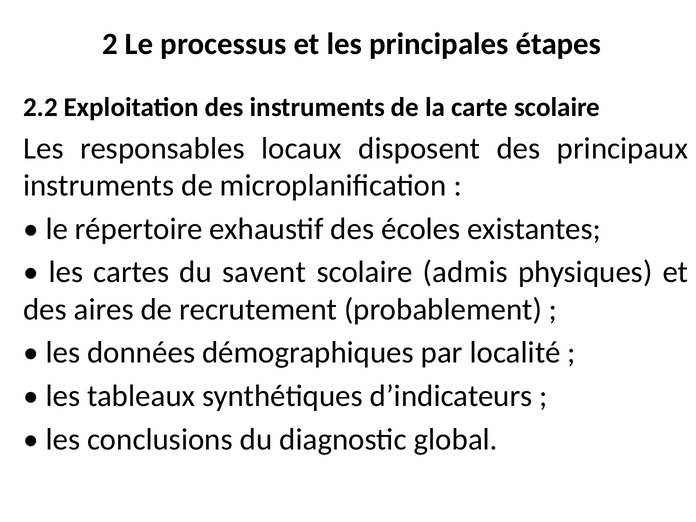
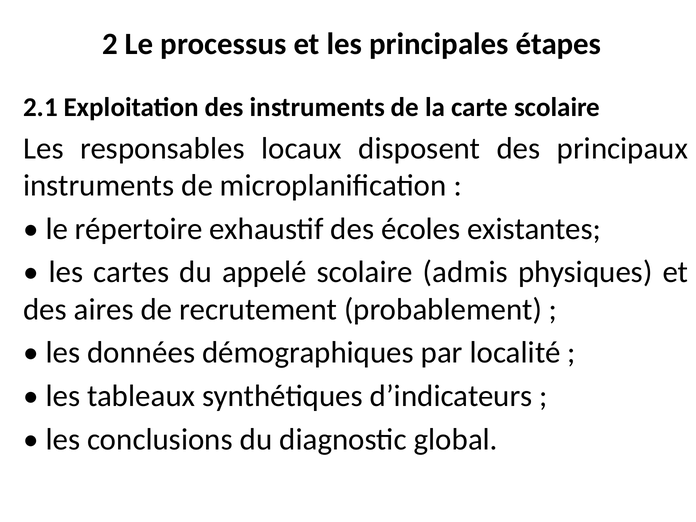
2.2: 2.2 -> 2.1 (40, 107)
savent: savent -> appelé (264, 272)
